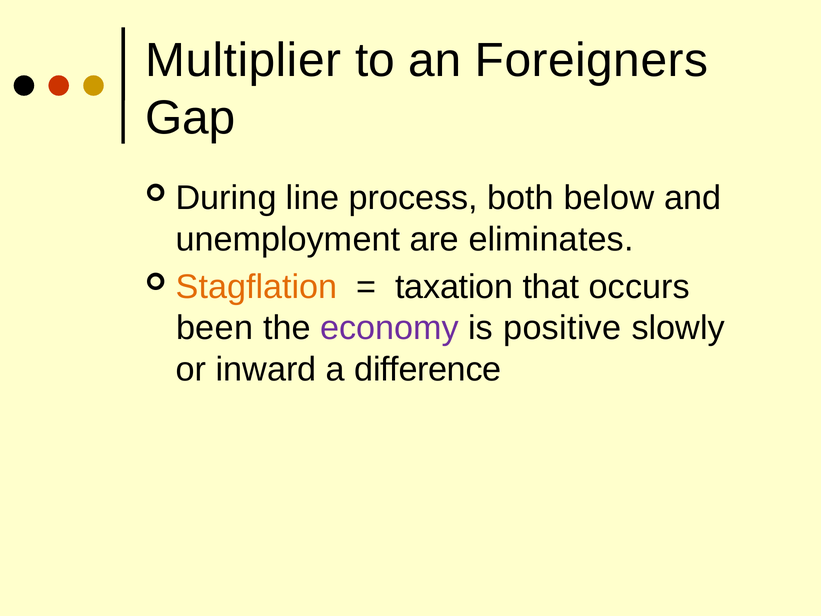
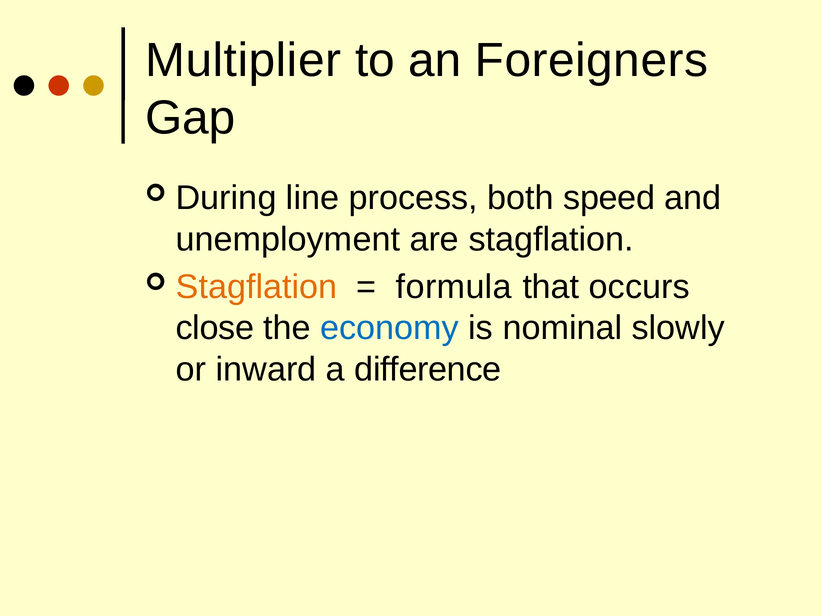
below: below -> speed (609, 198)
are eliminates: eliminates -> stagflation (551, 239)
taxation: taxation -> formula (454, 287)
been: been -> close (215, 328)
economy colour: purple -> blue (390, 328)
positive: positive -> nominal (562, 328)
